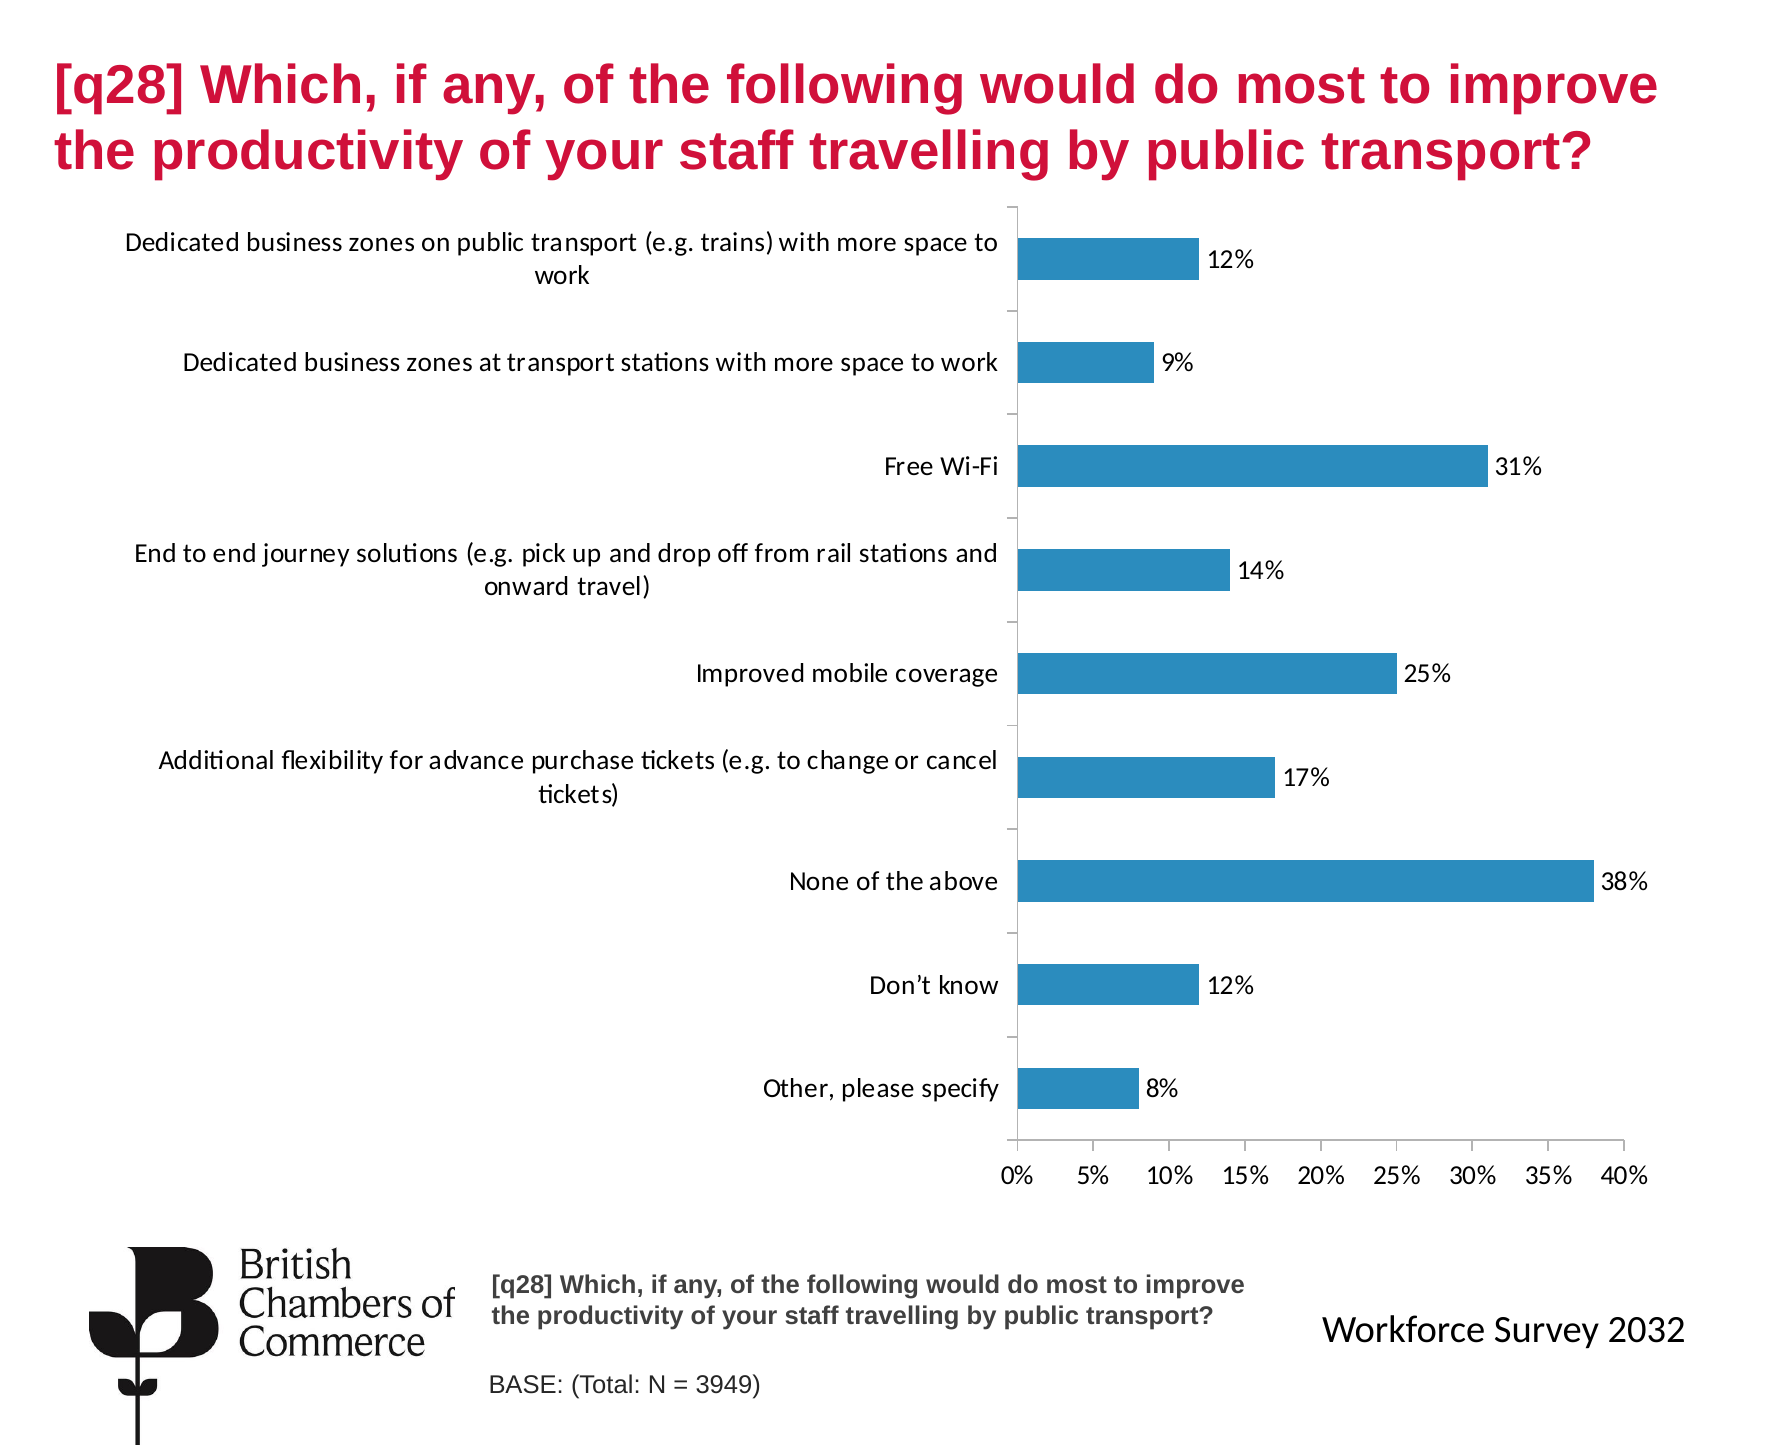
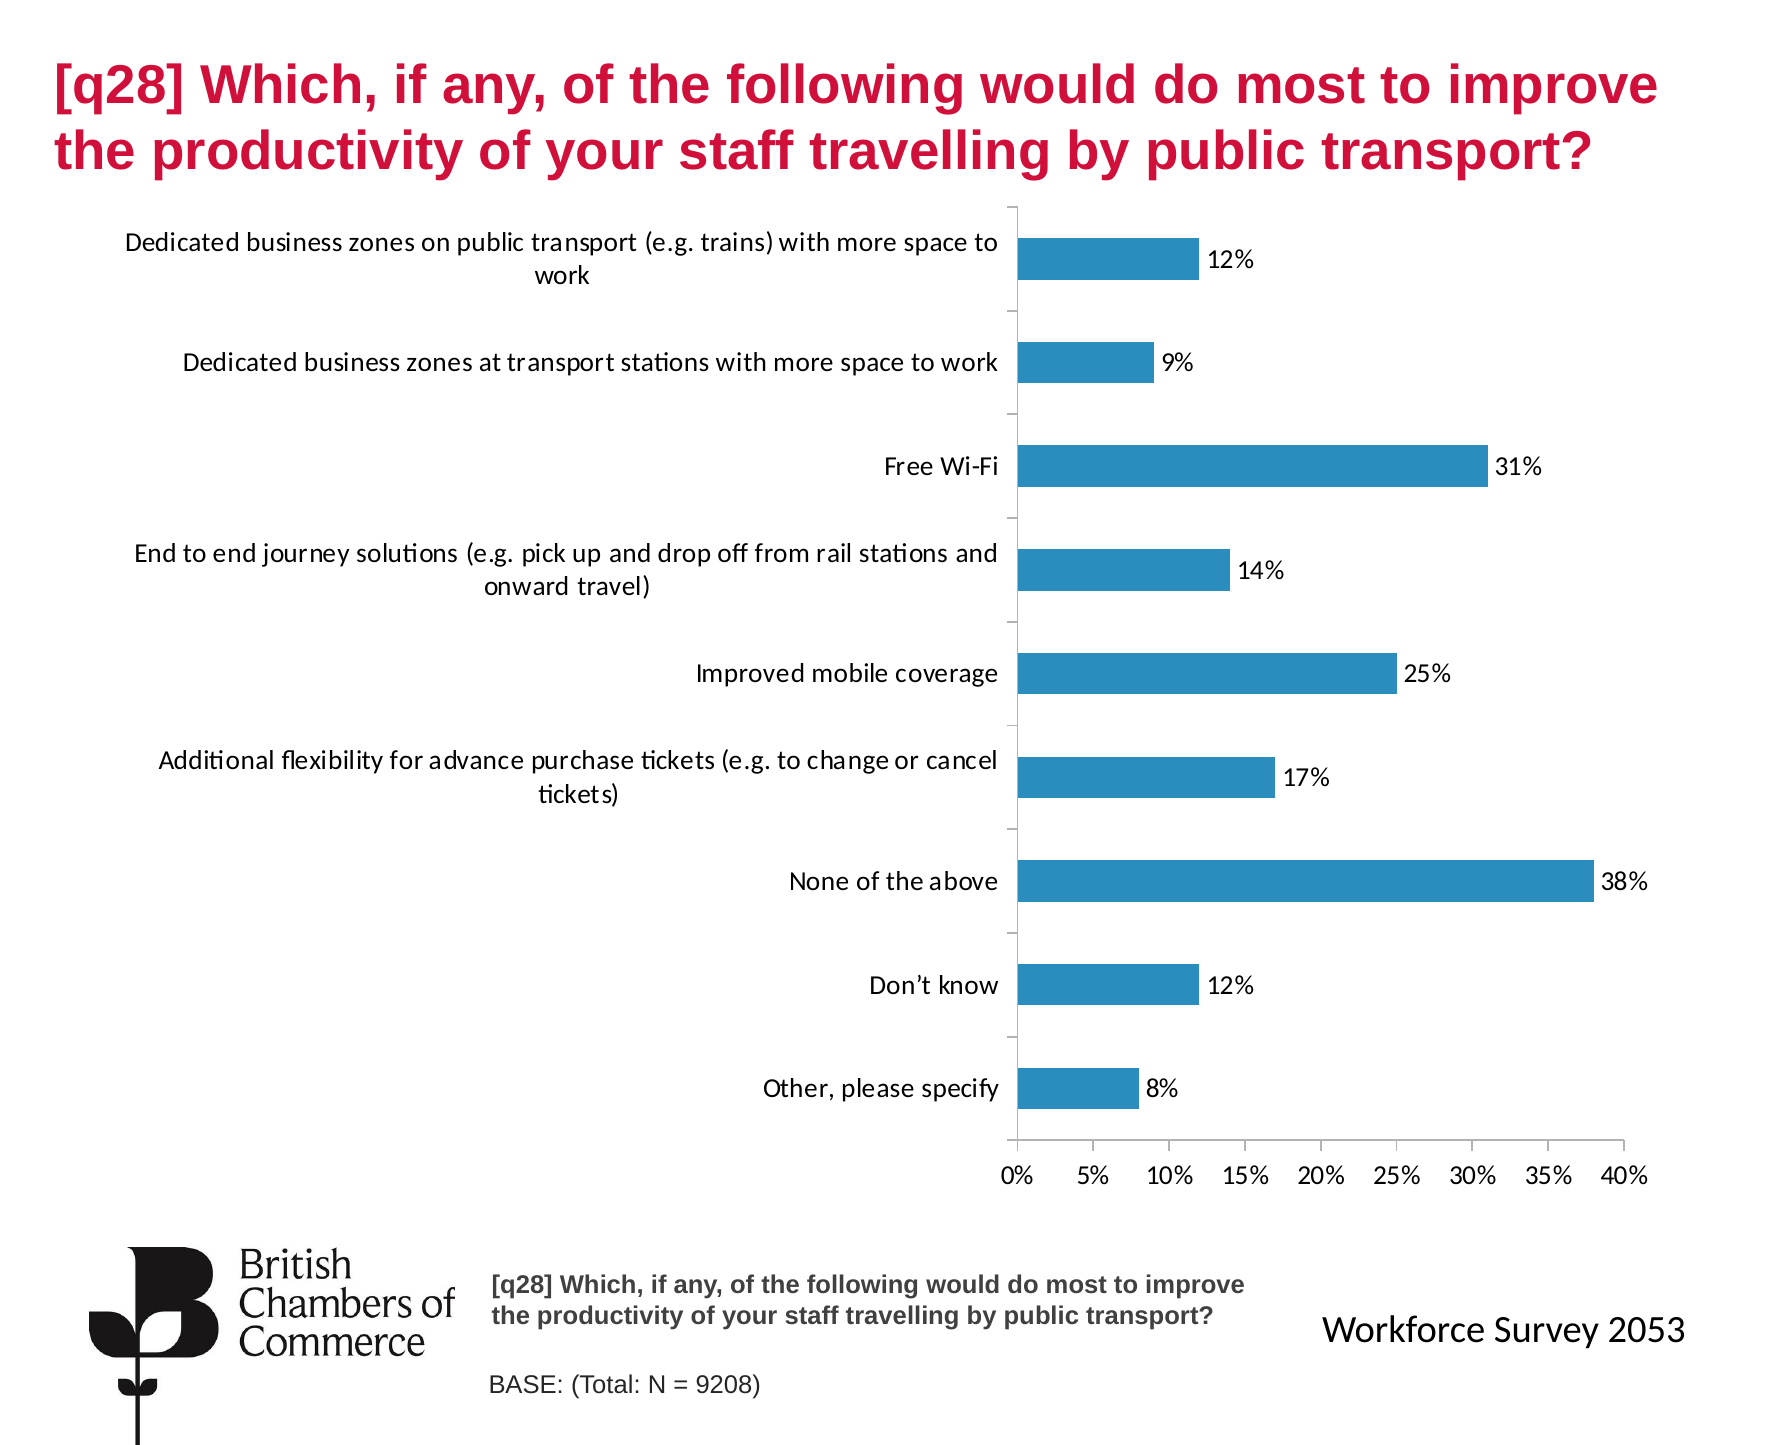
2032: 2032 -> 2053 (1647, 1331)
3949: 3949 -> 9208 (728, 1386)
